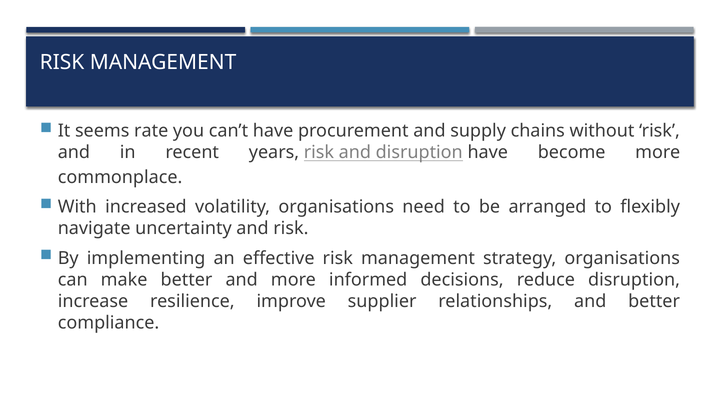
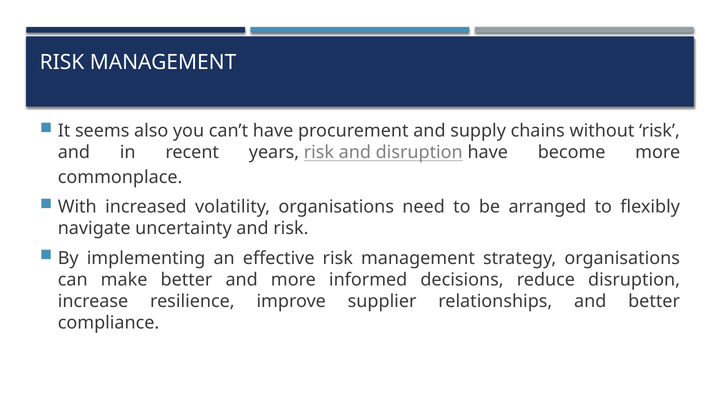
rate: rate -> also (151, 131)
